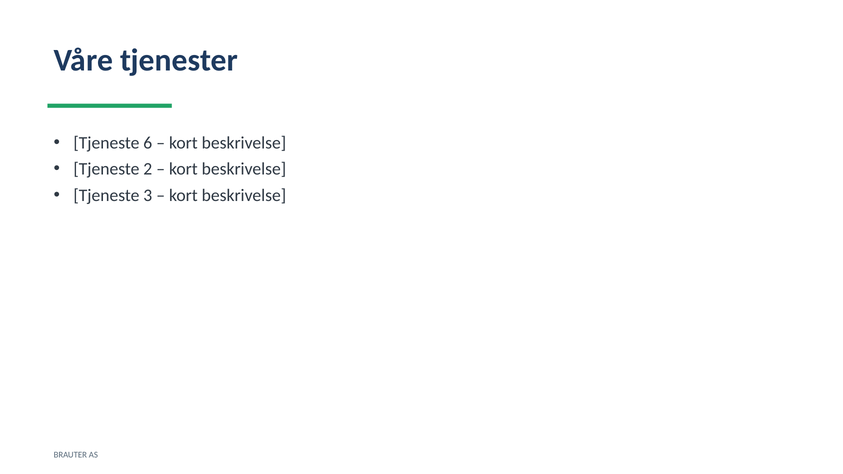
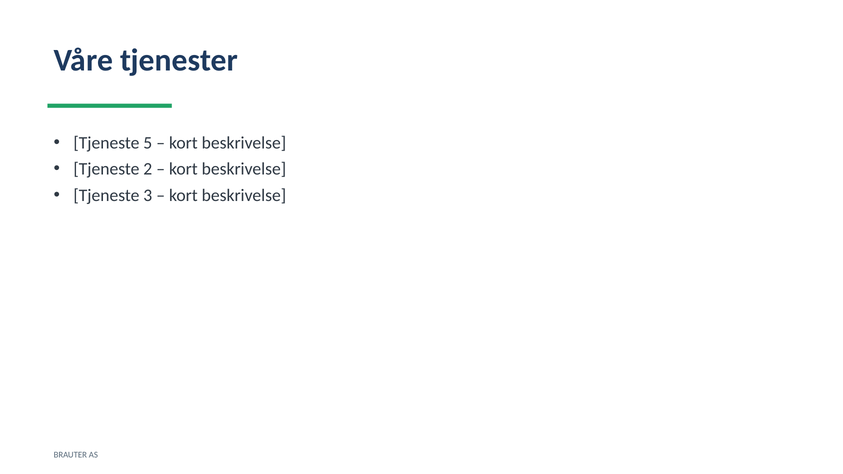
6: 6 -> 5 (148, 143)
